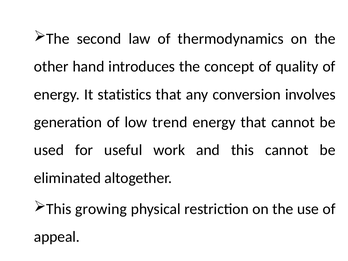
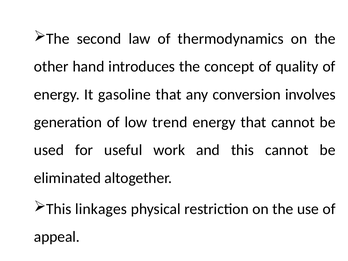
statistics: statistics -> gasoline (124, 94)
growing: growing -> linkages (101, 209)
